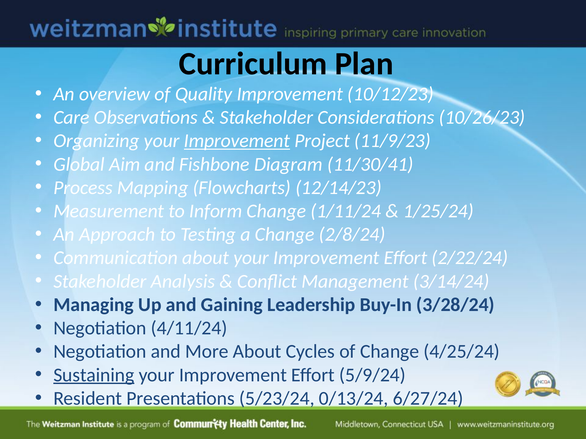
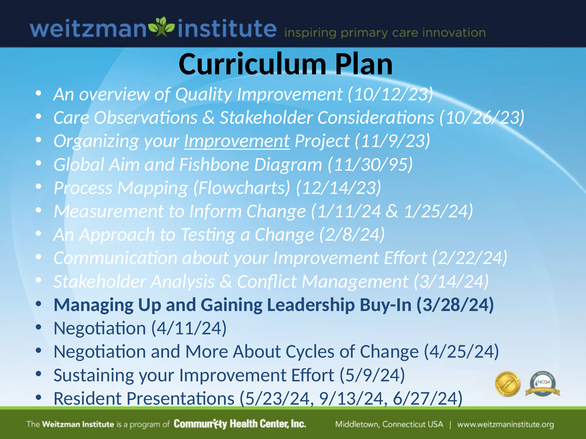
11/30/41: 11/30/41 -> 11/30/95 (370, 164)
Sustaining underline: present -> none (94, 375)
0/13/24: 0/13/24 -> 9/13/24 (354, 399)
